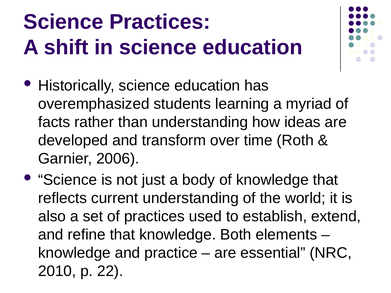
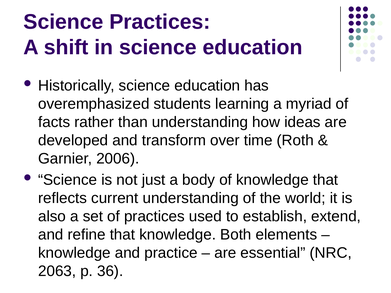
2010: 2010 -> 2063 (57, 271)
22: 22 -> 36 (110, 271)
